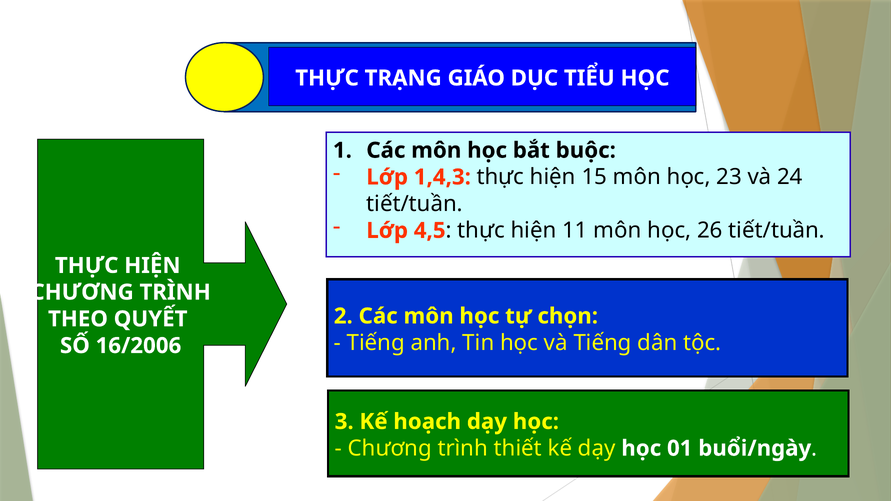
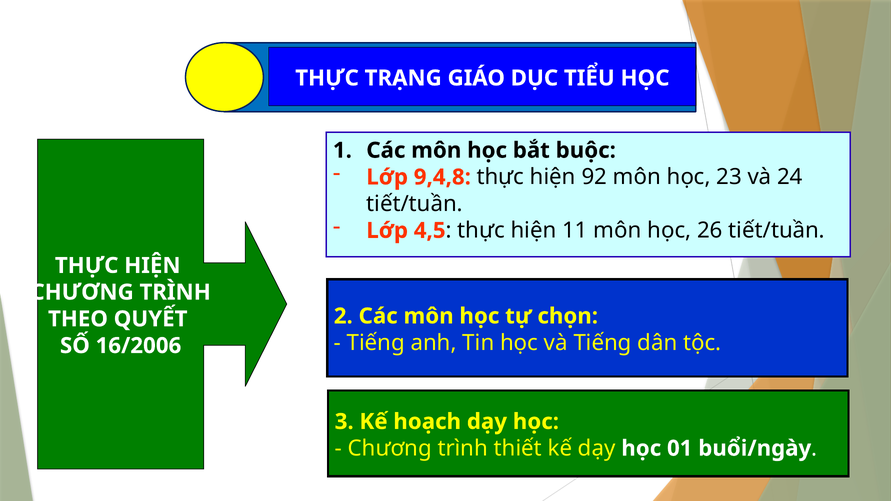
1,4,3: 1,4,3 -> 9,4,8 (442, 177)
15: 15 -> 92 (594, 177)
